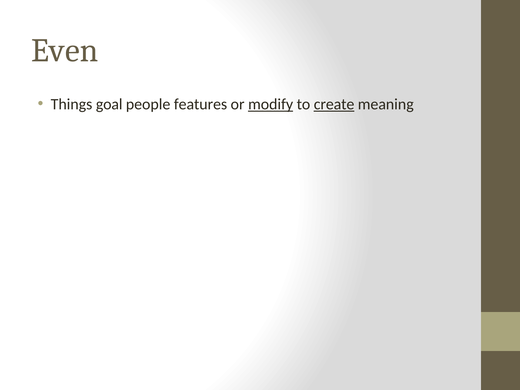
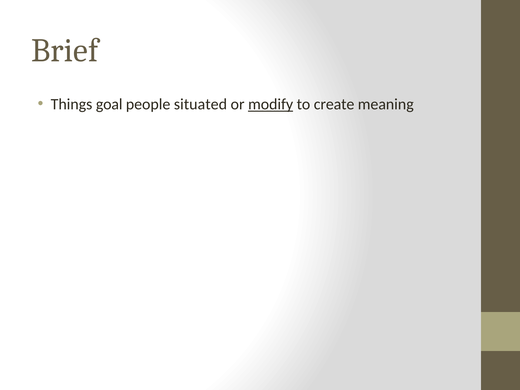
Even: Even -> Brief (65, 50)
features: features -> situated (200, 104)
create underline: present -> none (334, 104)
